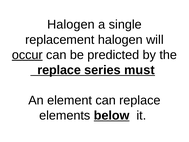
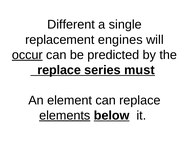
Halogen: Halogen -> Different (71, 25)
replacement halogen: halogen -> engines (120, 40)
elements underline: none -> present (65, 115)
